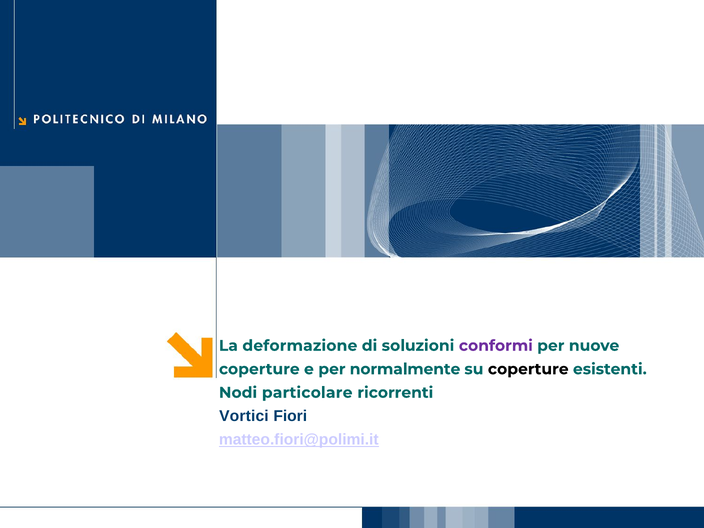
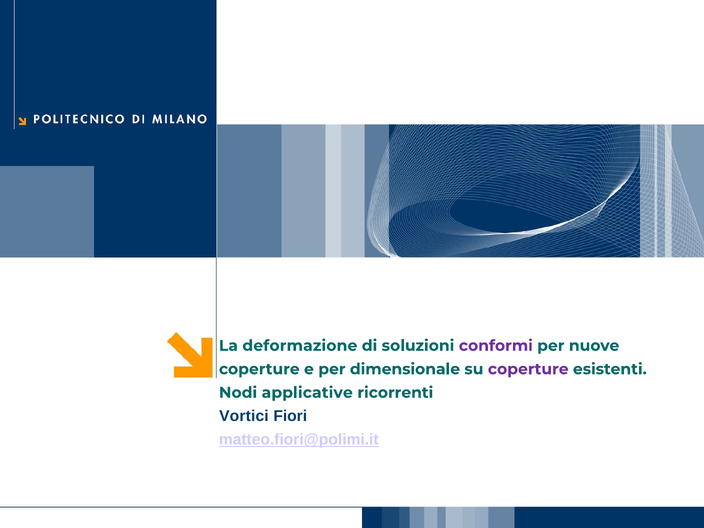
normalmente: normalmente -> dimensionale (405, 369)
coperture colour: black -> purple (528, 369)
particolare: particolare -> applicative (307, 393)
